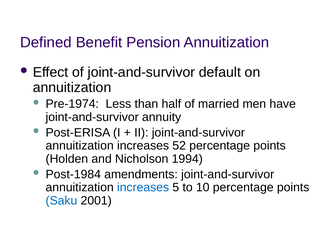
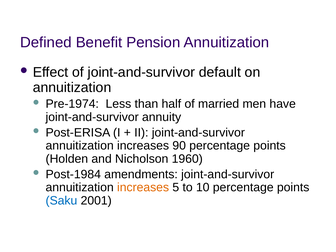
52: 52 -> 90 (179, 146)
1994: 1994 -> 1960 (187, 159)
increases colour: blue -> orange (143, 187)
